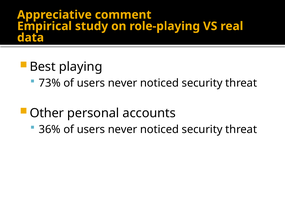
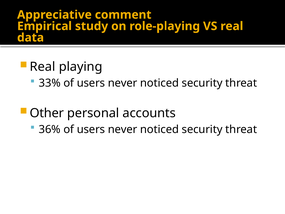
Best: Best -> Real (43, 67)
73%: 73% -> 33% (50, 83)
